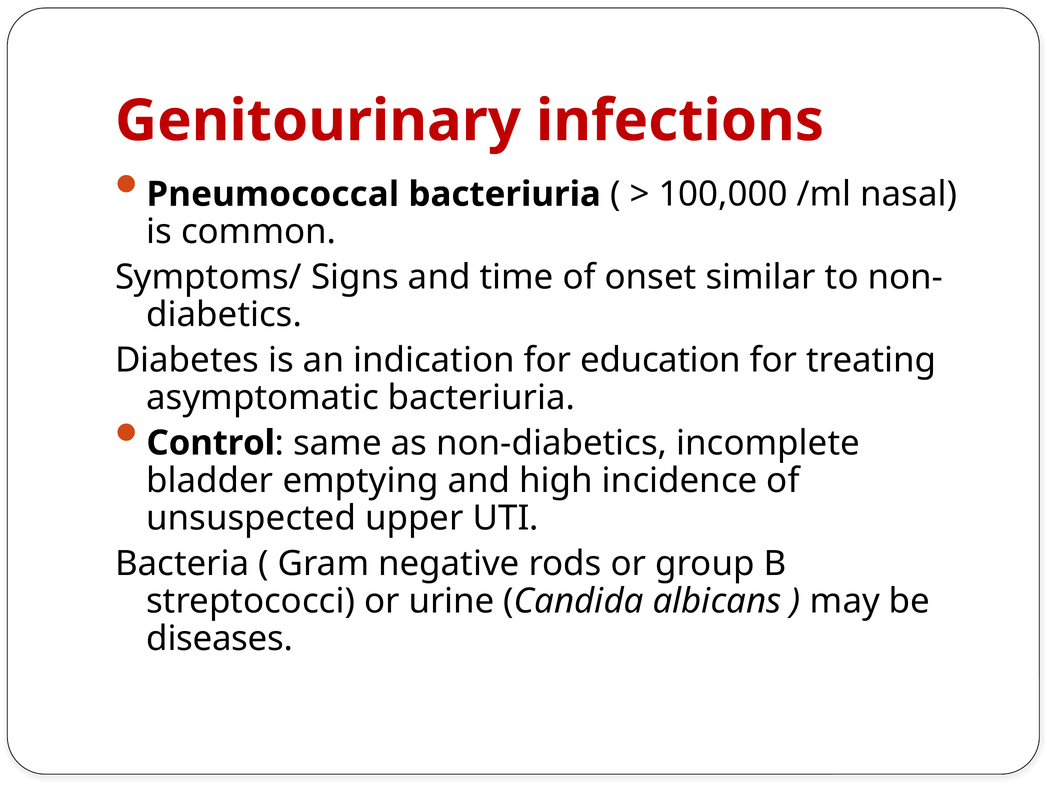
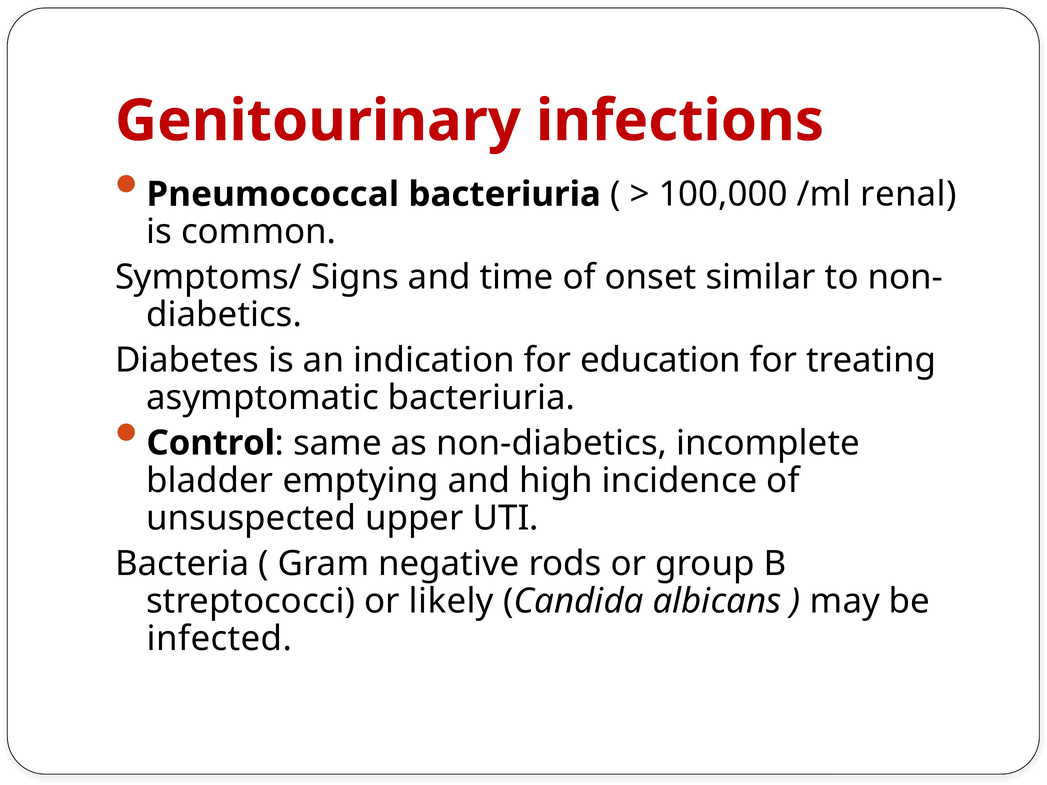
nasal: nasal -> renal (908, 194)
urine: urine -> likely (451, 601)
diseases: diseases -> infected (219, 639)
